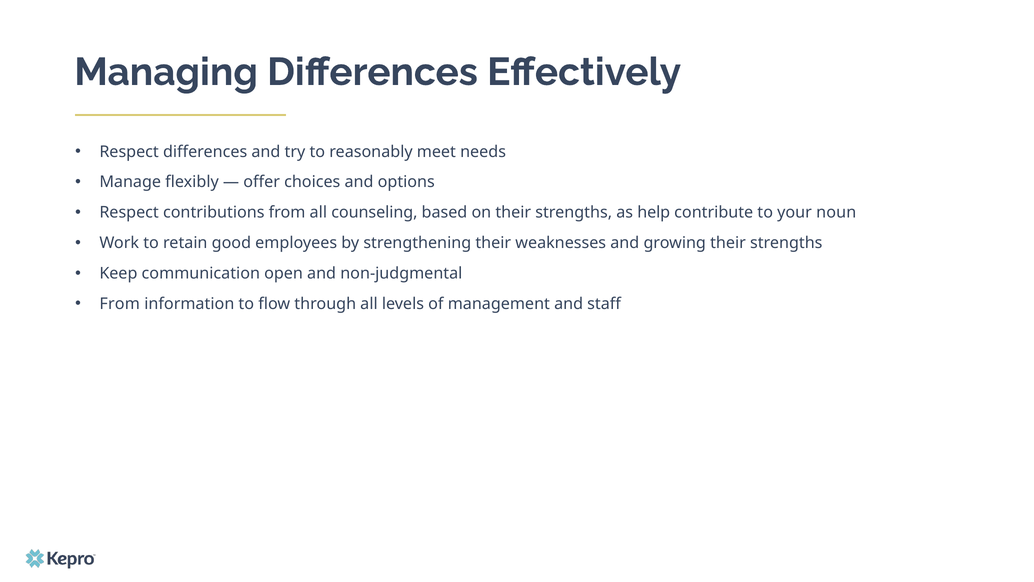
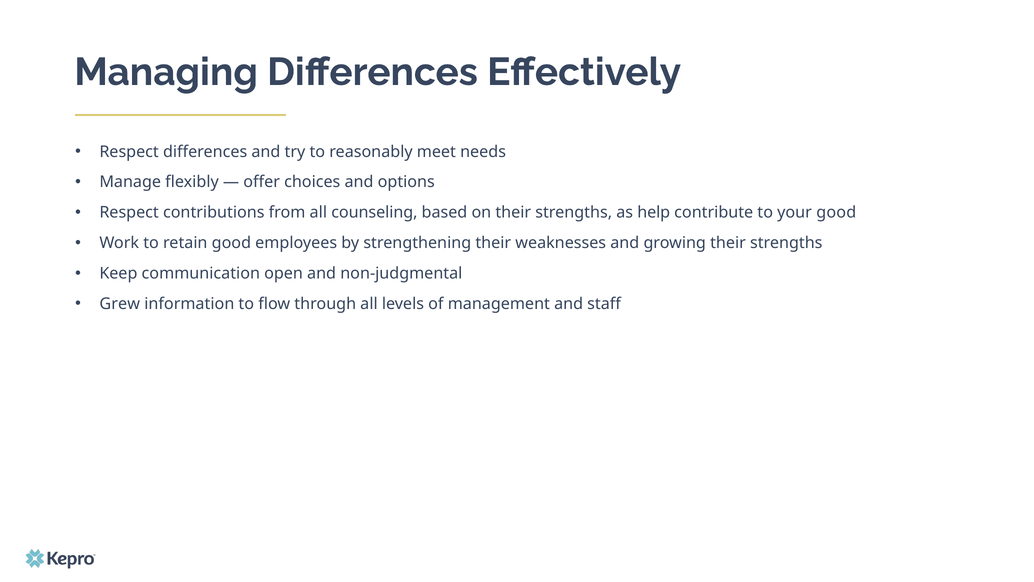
your noun: noun -> good (836, 212)
From: From -> Grew (120, 304)
